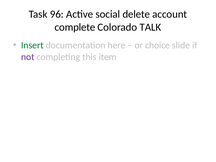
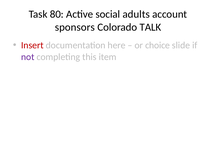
96: 96 -> 80 (57, 14)
delete: delete -> adults (136, 14)
complete: complete -> sponsors (75, 27)
Insert colour: green -> red (32, 45)
